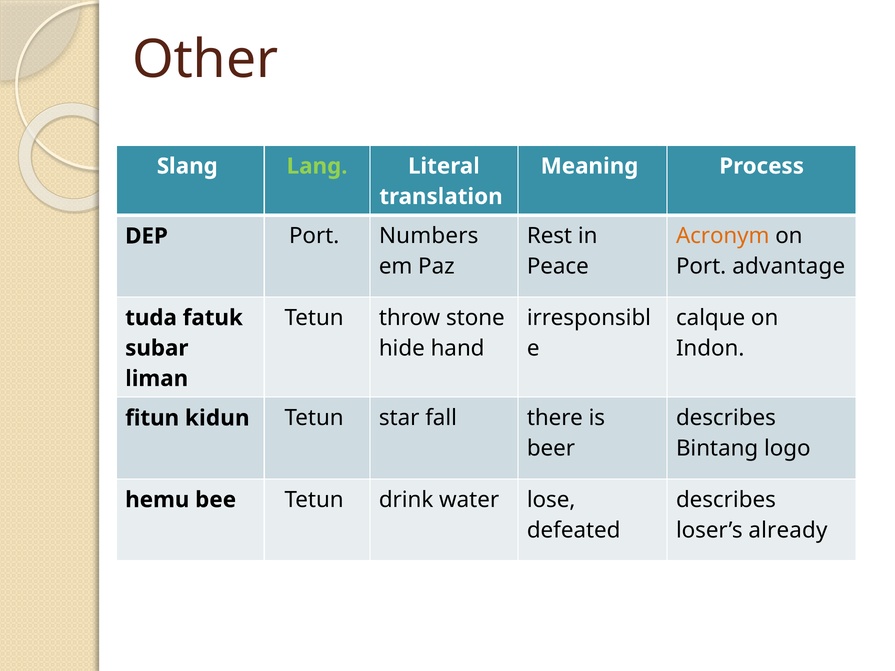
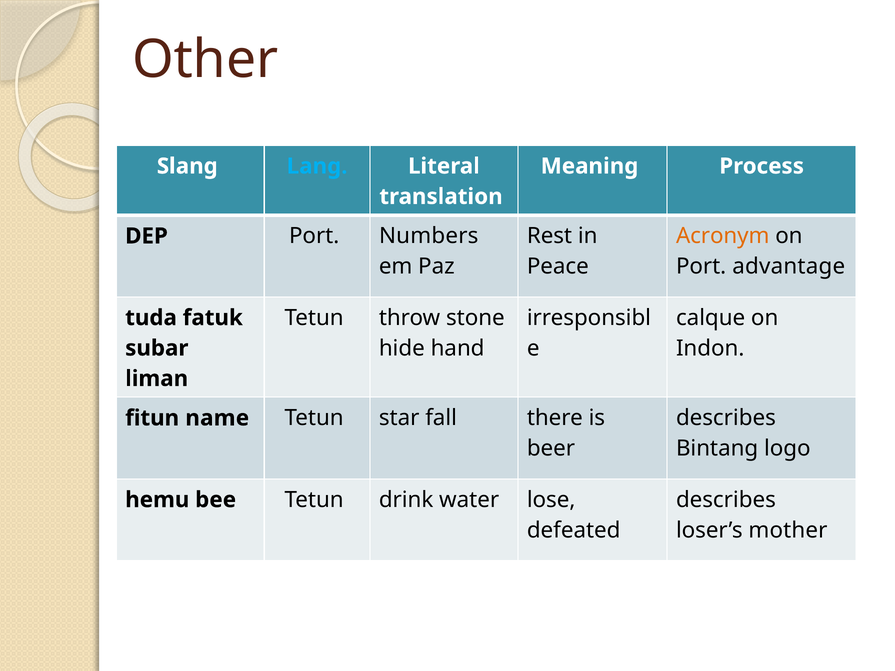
Lang colour: light green -> light blue (317, 166)
kidun: kidun -> name (217, 418)
already: already -> mother (788, 530)
